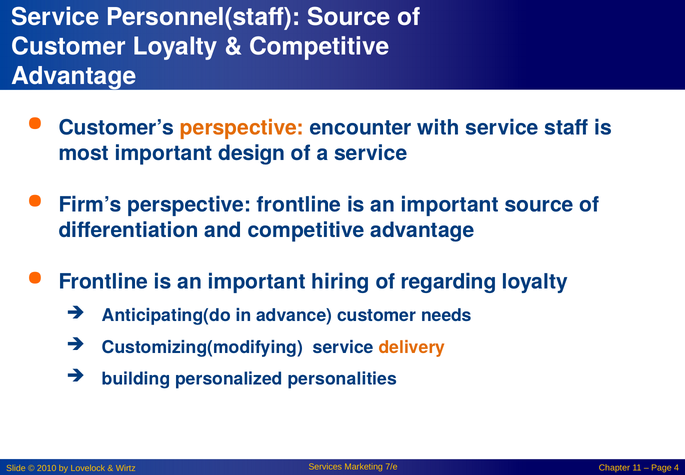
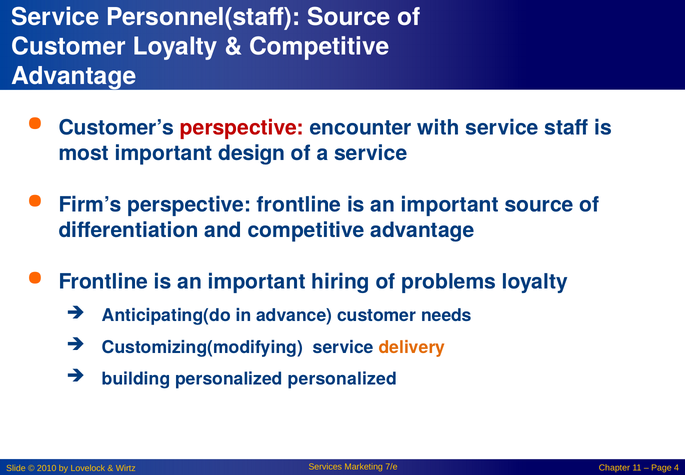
perspective colour: orange -> red (242, 128)
regarding: regarding -> problems (449, 282)
personalized personalities: personalities -> personalized (342, 378)
